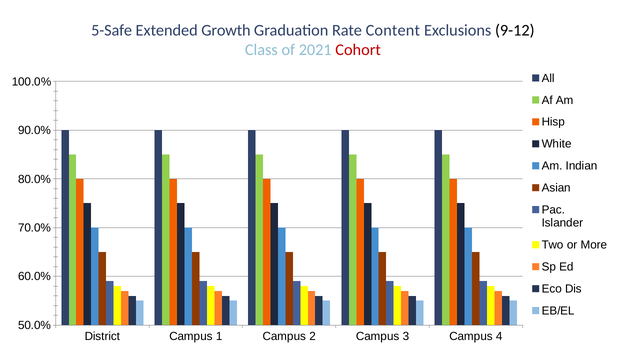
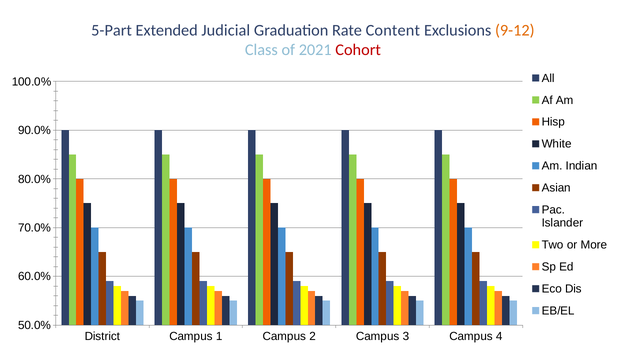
5-Safe: 5-Safe -> 5-Part (112, 30)
Growth: Growth -> Judicial (226, 30)
9-12 colour: black -> orange (515, 30)
